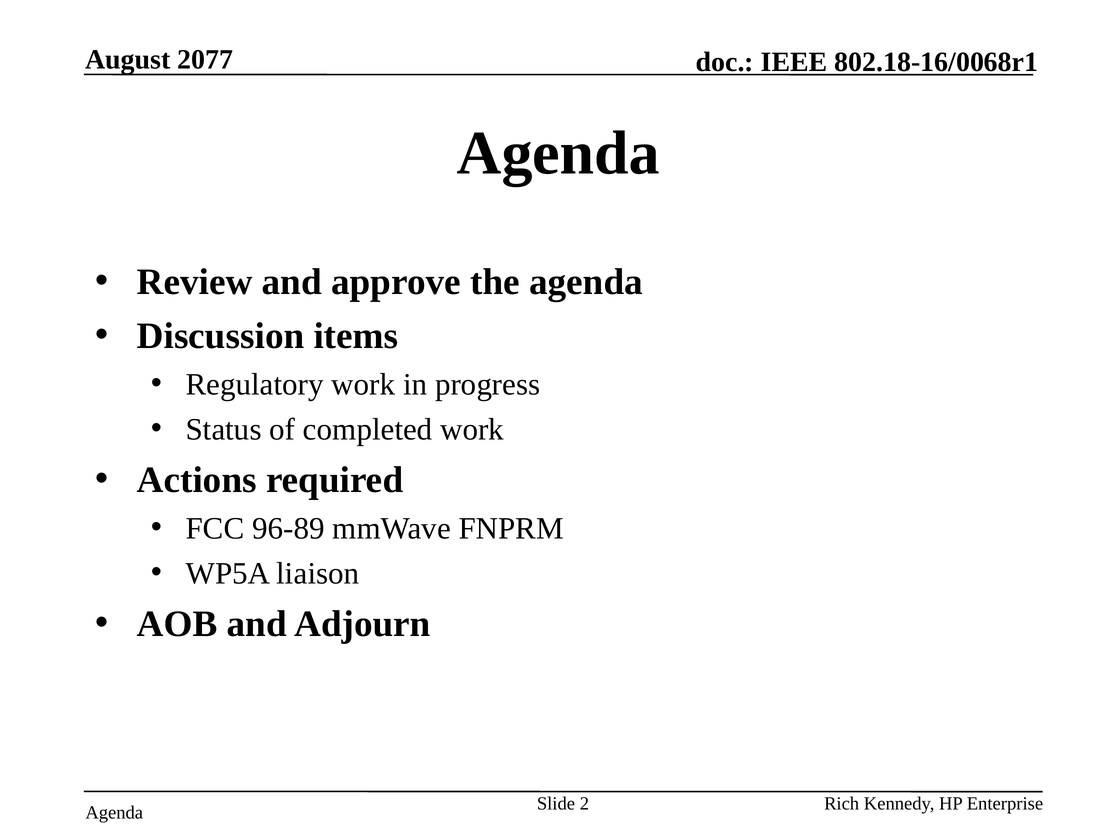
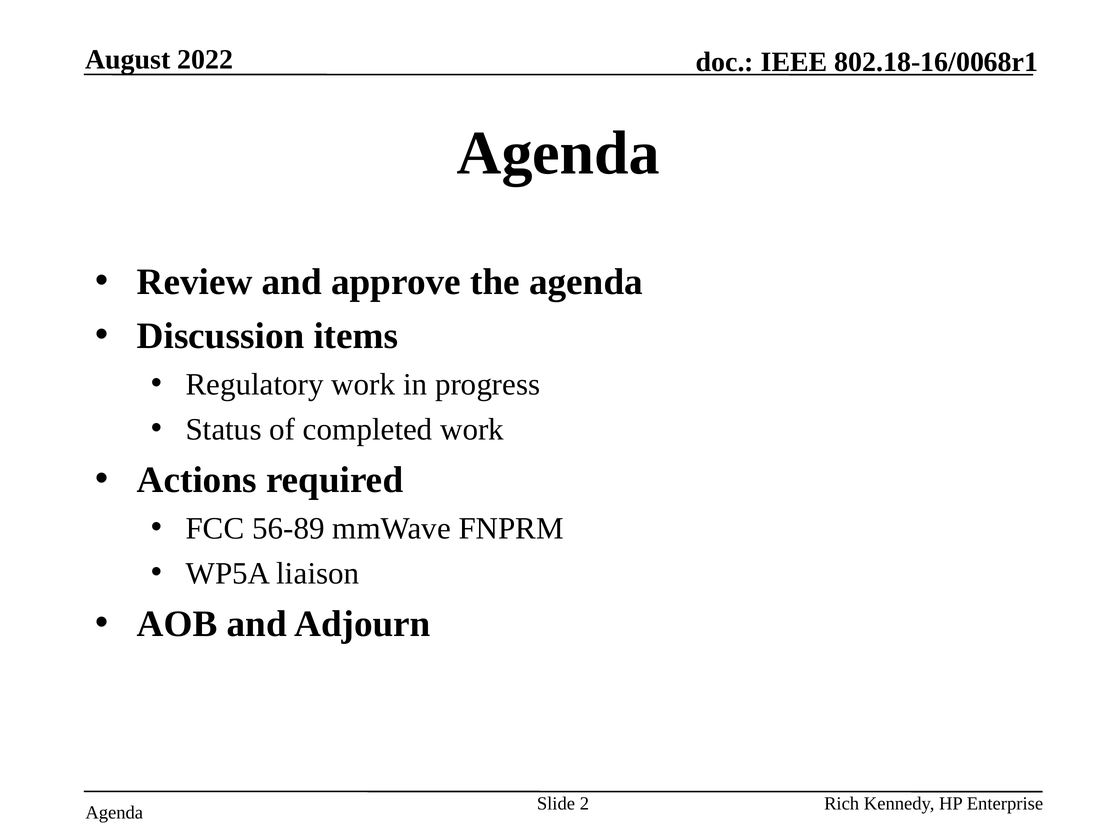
2077: 2077 -> 2022 (205, 60)
96-89: 96-89 -> 56-89 (288, 528)
